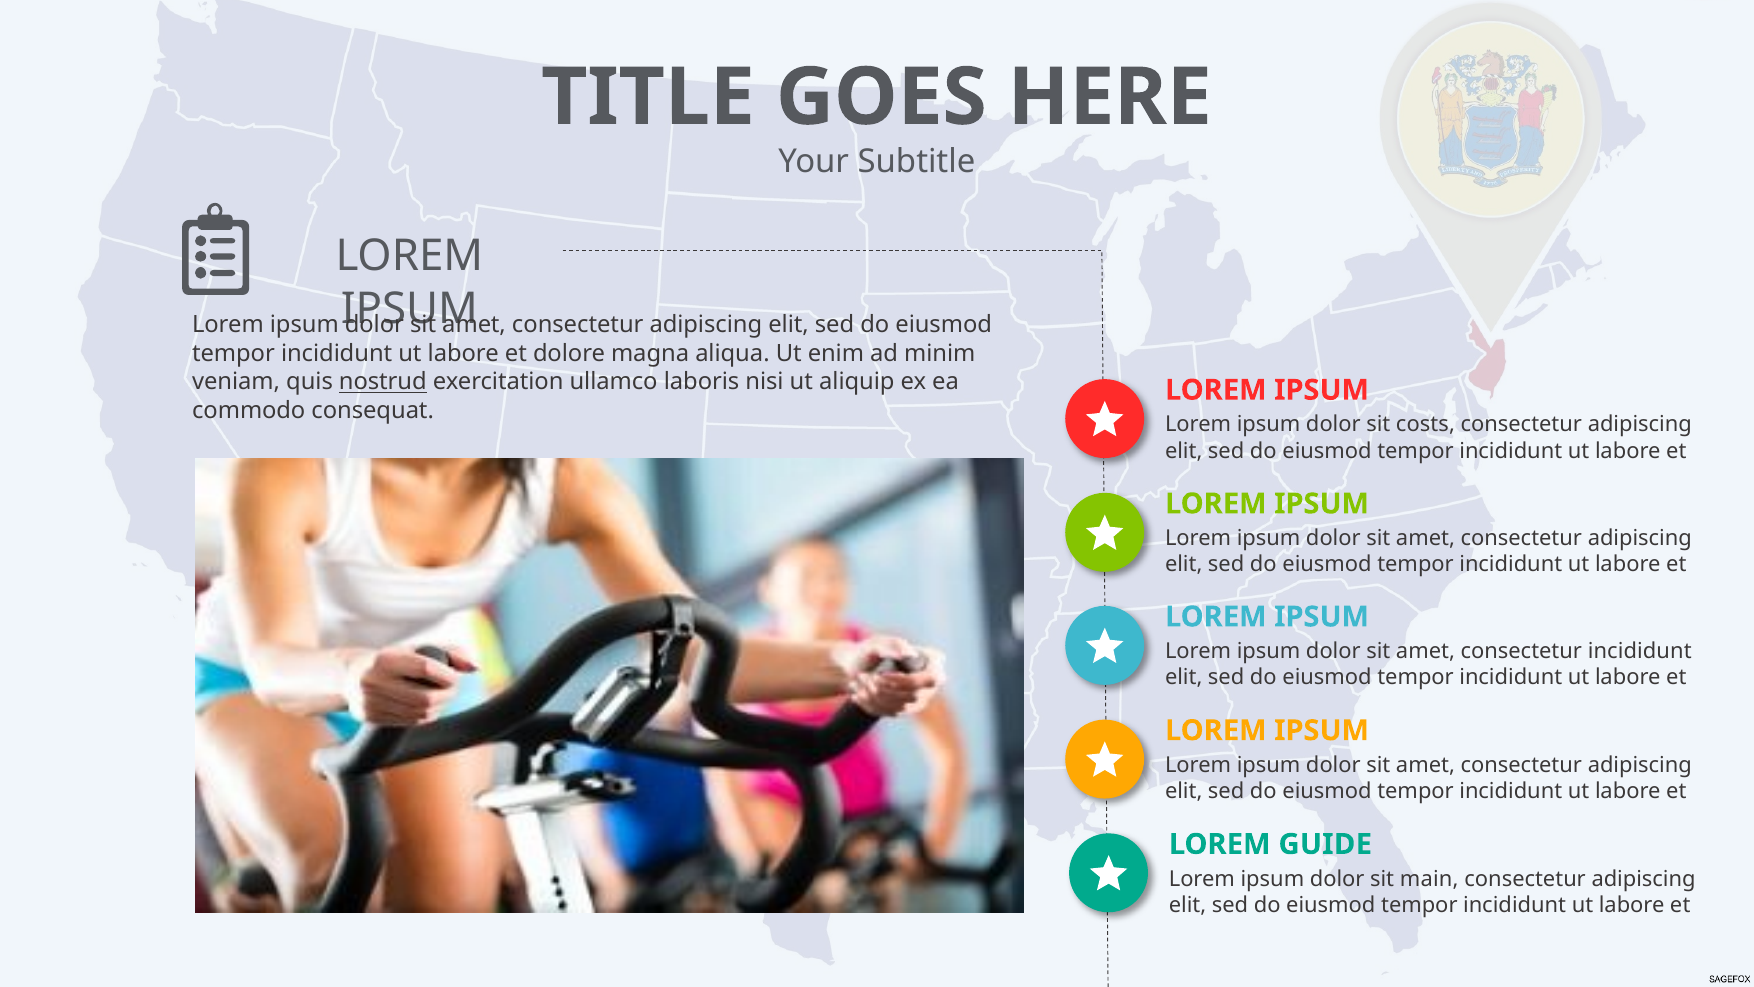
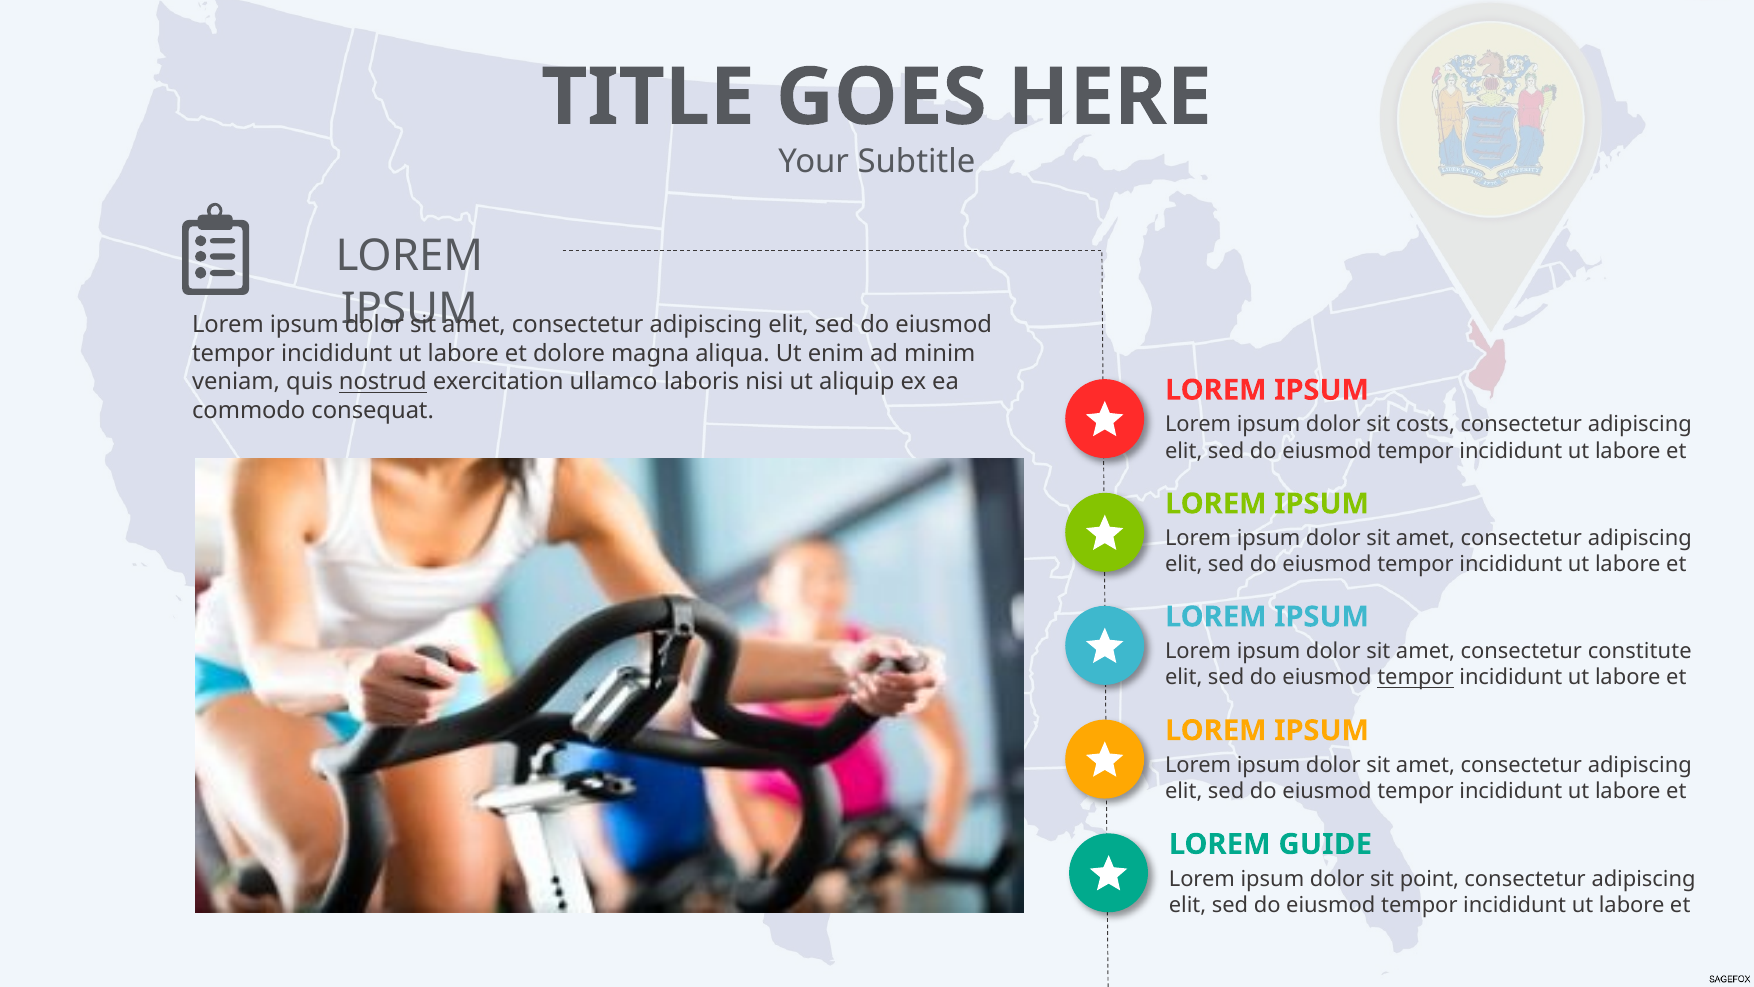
consectetur incididunt: incididunt -> constitute (1640, 651)
tempor underline: none -> present (1416, 677)
main: main -> point (1429, 879)
